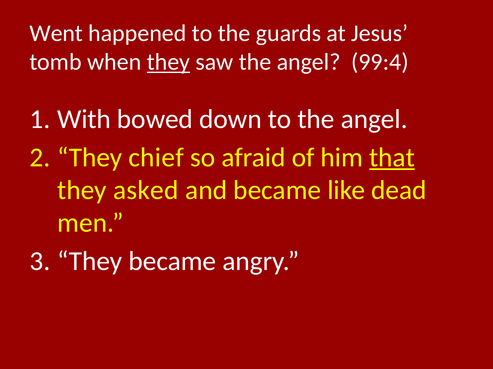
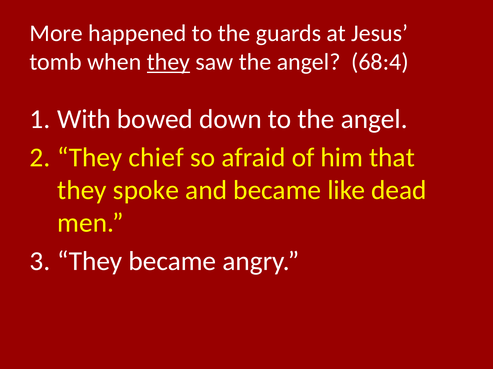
Went: Went -> More (56, 33)
99:4: 99:4 -> 68:4 (380, 62)
that underline: present -> none (392, 158)
asked: asked -> spoke (146, 191)
